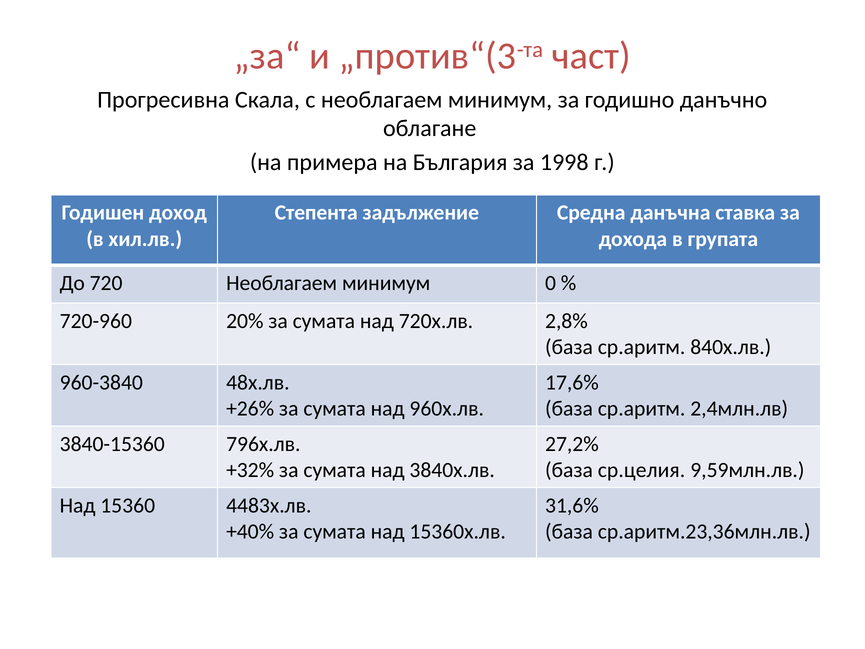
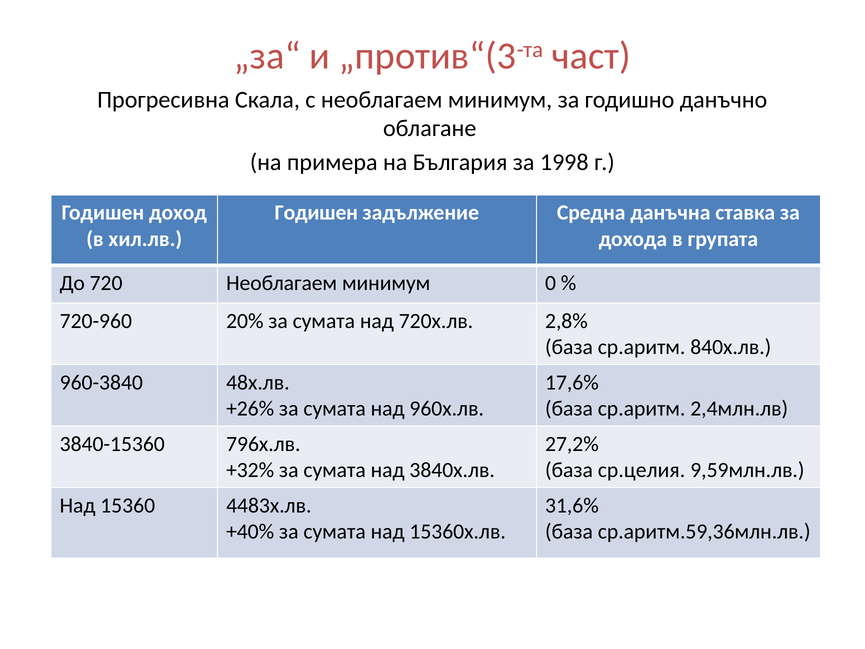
Степента: Степента -> Годишен (316, 213)
ср.аритм.23,36млн.лв: ср.аритм.23,36млн.лв -> ср.аритм.59,36млн.лв (704, 532)
